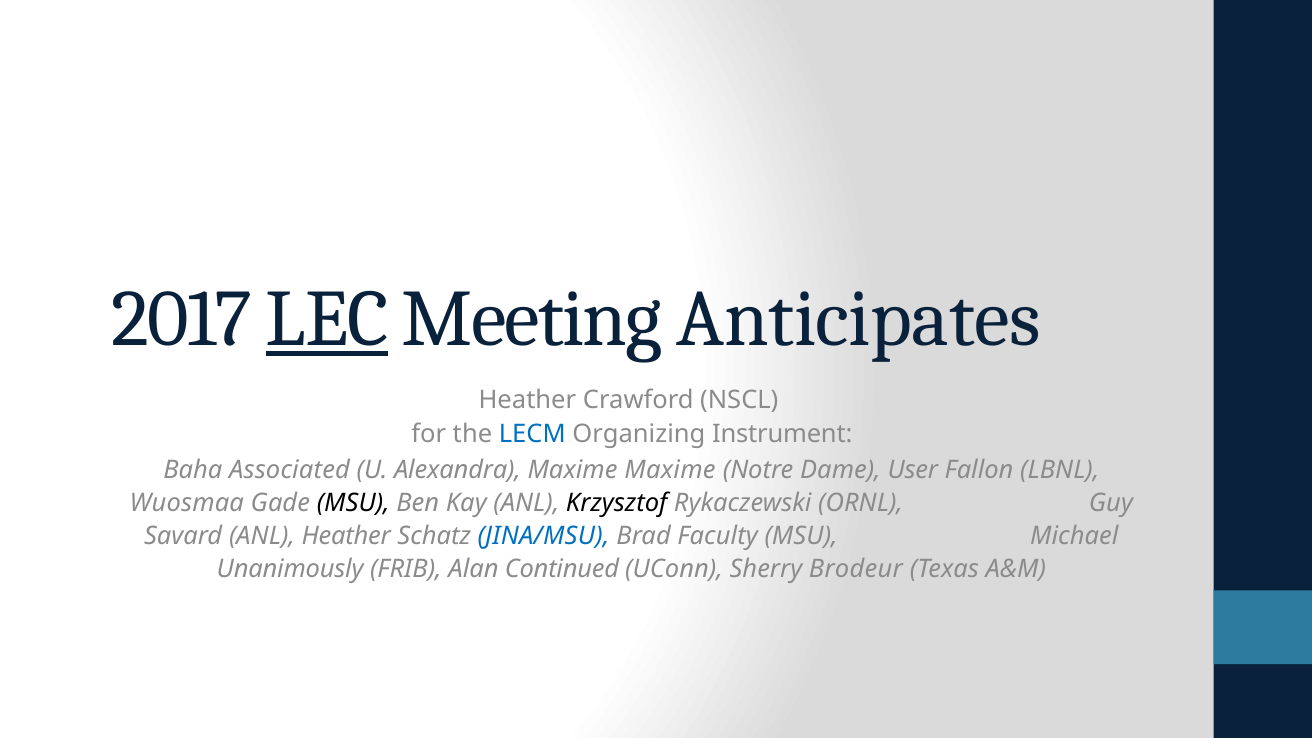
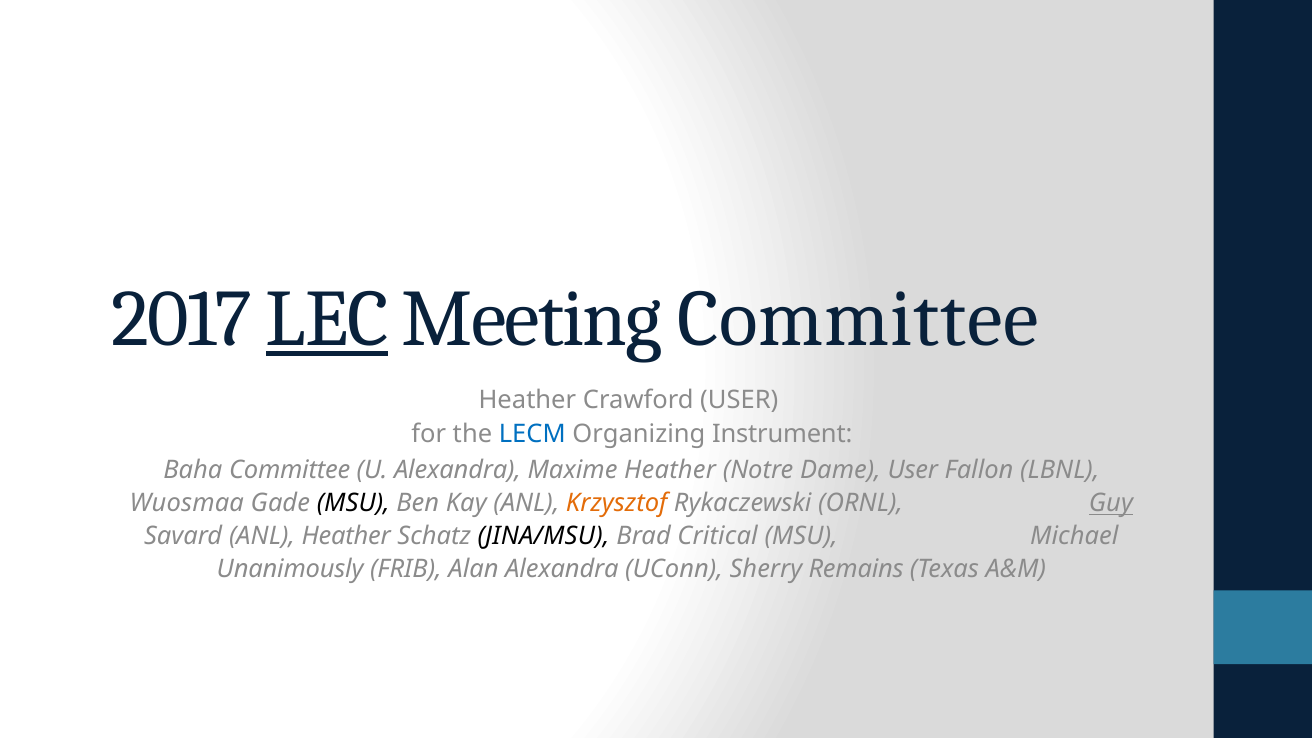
Meeting Anticipates: Anticipates -> Committee (858, 319)
Crawford NSCL: NSCL -> USER (739, 400)
Baha Associated: Associated -> Committee (290, 470)
Maxime Maxime: Maxime -> Heather (670, 470)
Krzysztof colour: black -> orange (617, 503)
Guy underline: none -> present (1111, 503)
JINA/MSU colour: blue -> black (544, 536)
Faculty: Faculty -> Critical (718, 536)
Alan Continued: Continued -> Alexandra (562, 569)
Brodeur: Brodeur -> Remains (856, 569)
